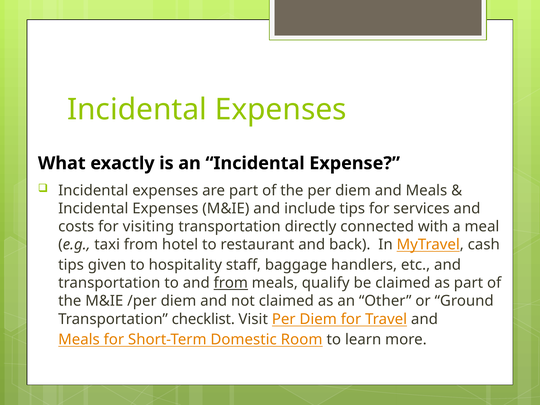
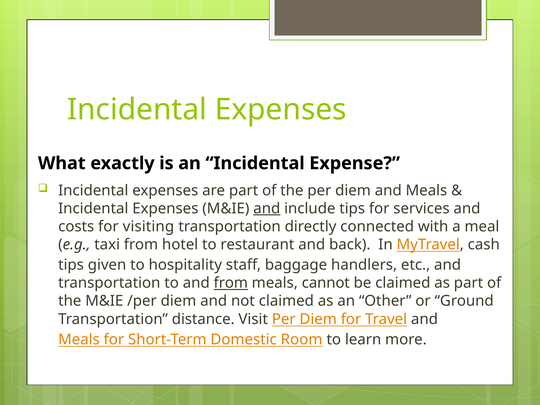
and underline: none -> present (267, 208)
qualify: qualify -> cannot (326, 283)
checklist: checklist -> distance (203, 319)
